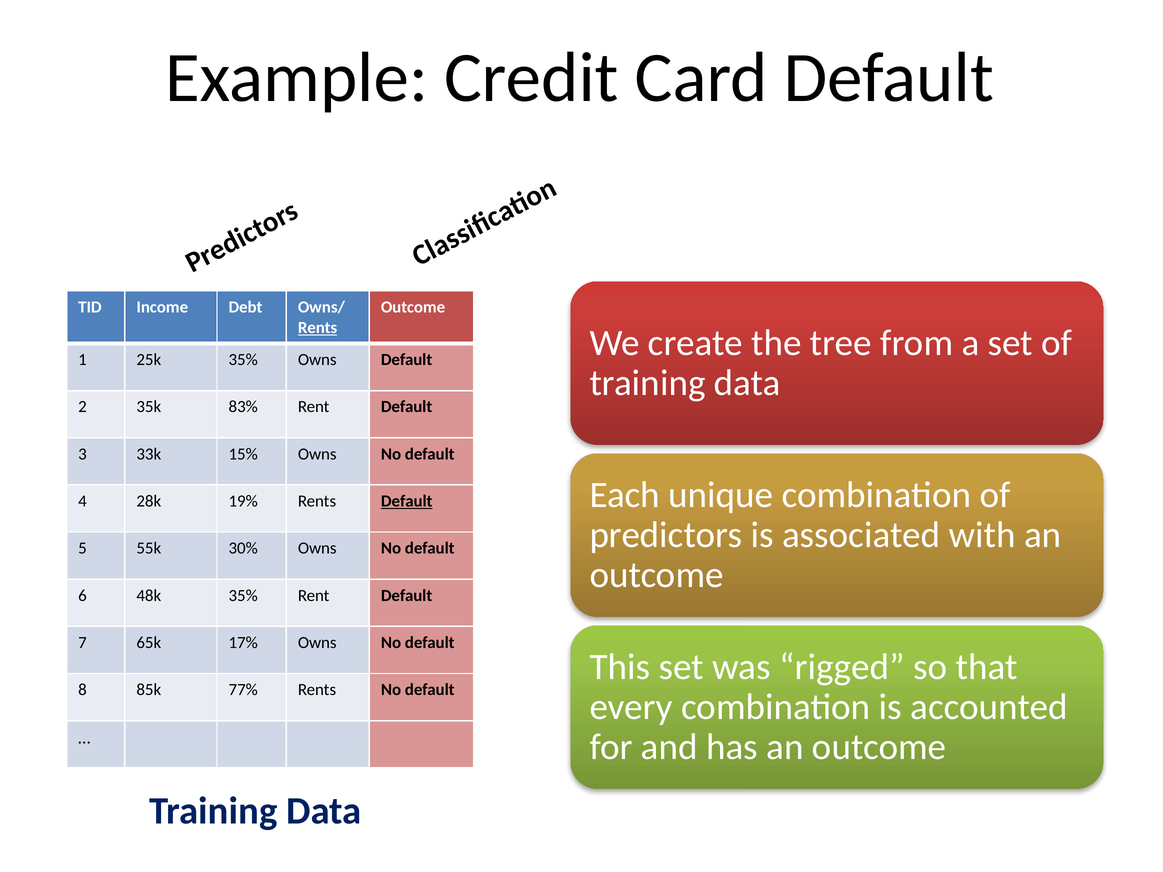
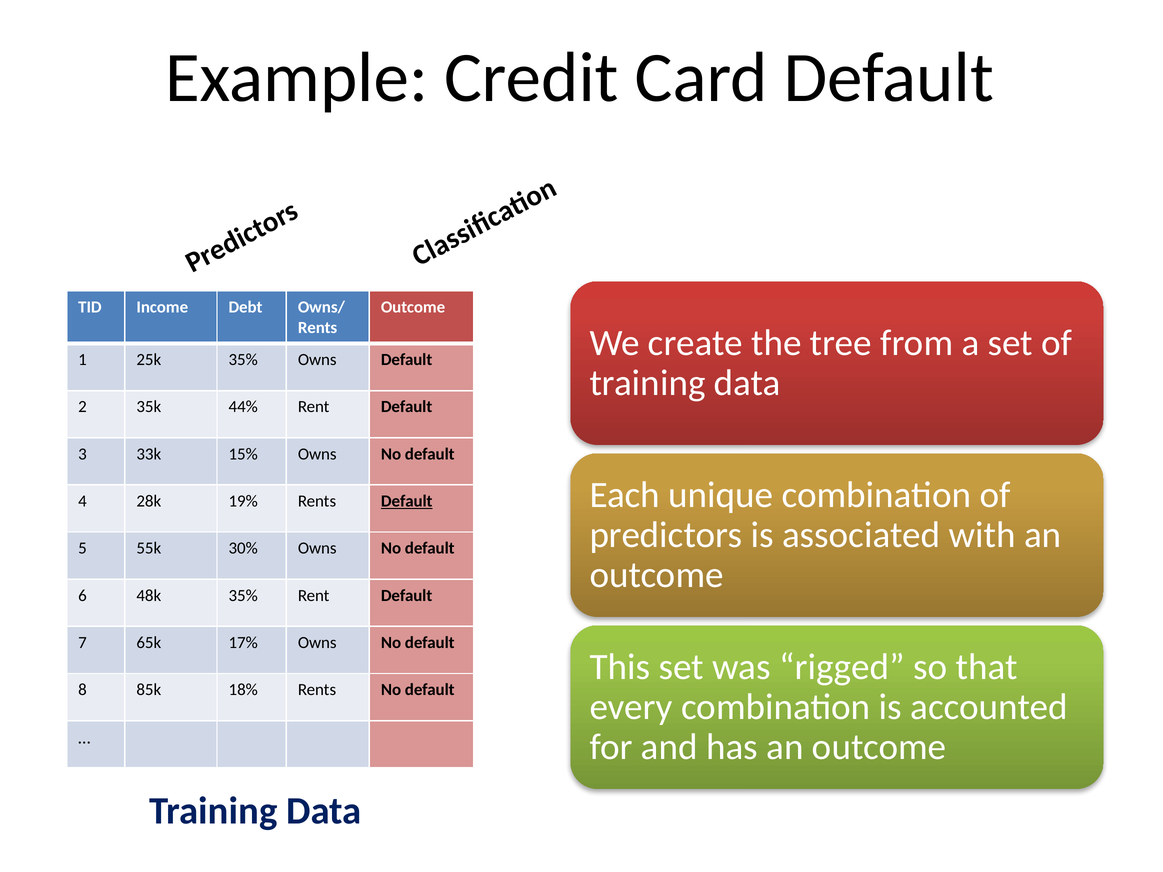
Rents underline: present -> none (318, 328)
83%: 83% -> 44% (243, 407)
77%: 77% -> 18% (243, 690)
